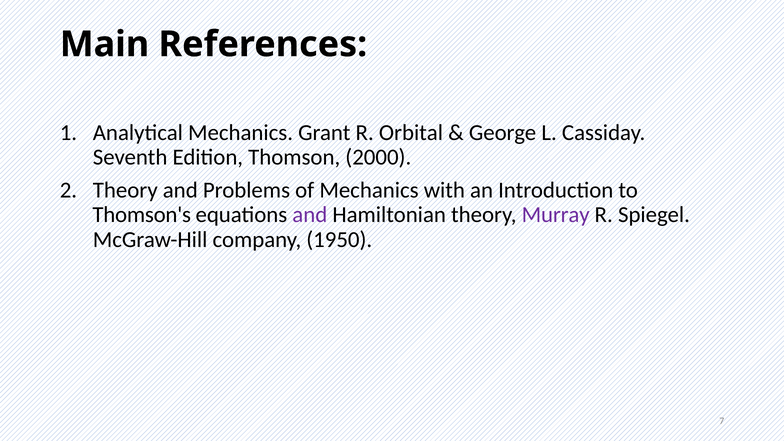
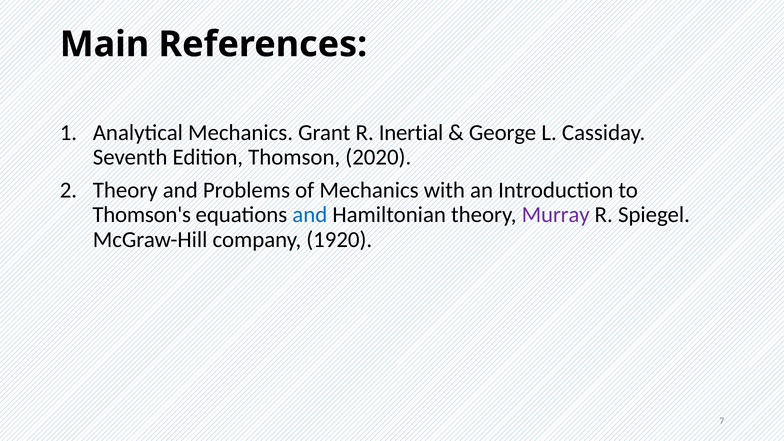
Orbital: Orbital -> Inertial (411, 133)
2000: 2000 -> 2020 (378, 157)
and colour: purple -> blue (310, 215)
1950: 1950 -> 1920 (339, 240)
